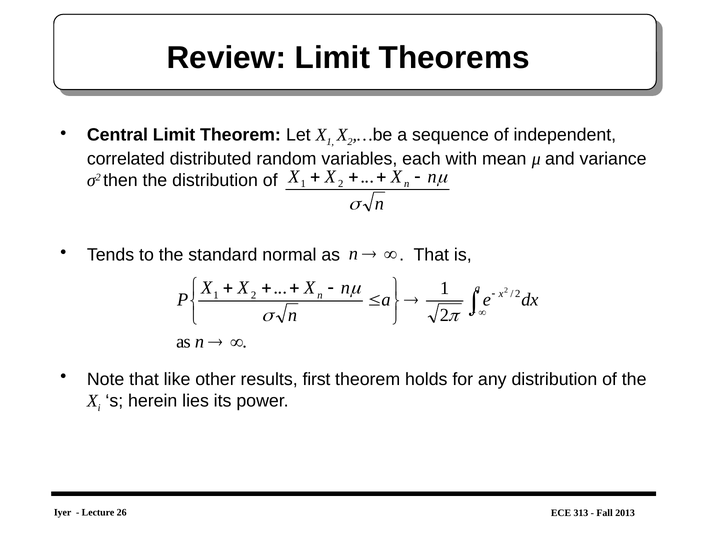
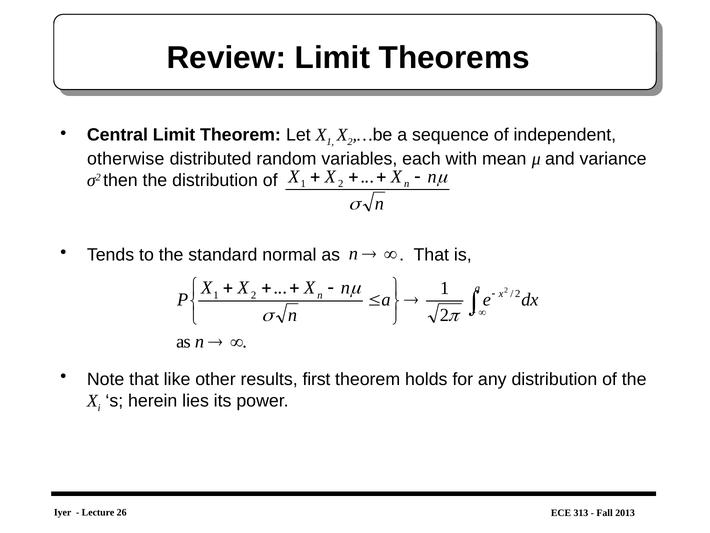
correlated: correlated -> otherwise (126, 159)
